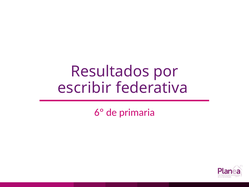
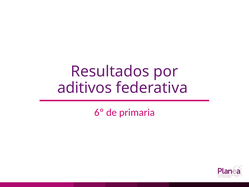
escribir: escribir -> aditivos (85, 88)
